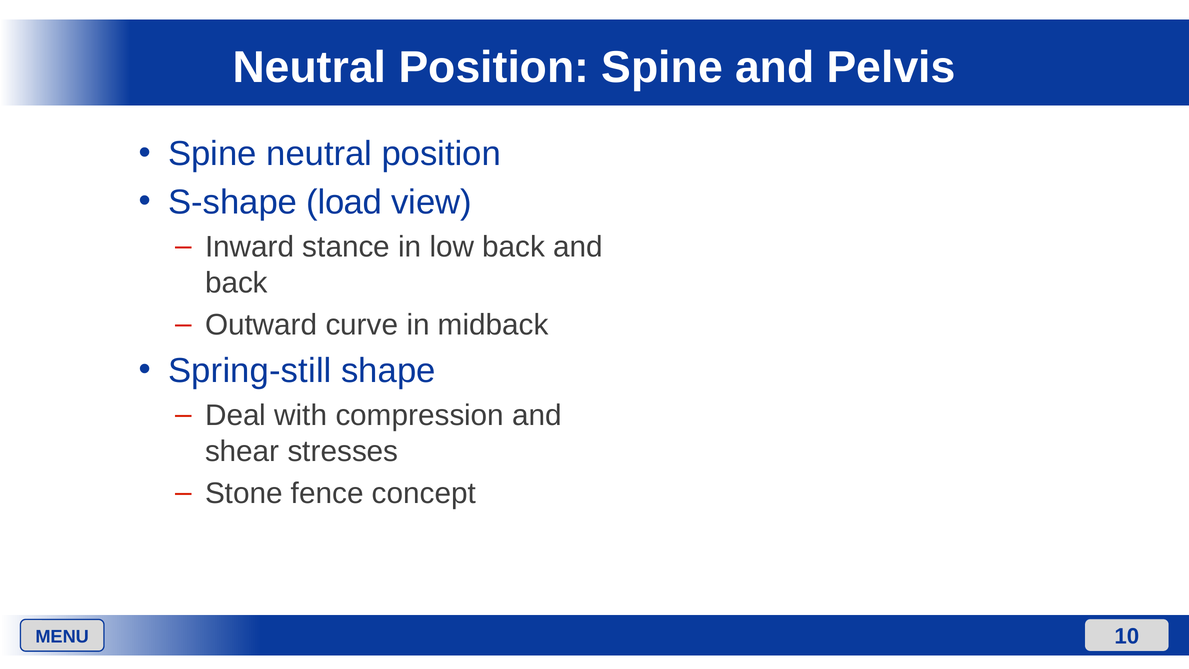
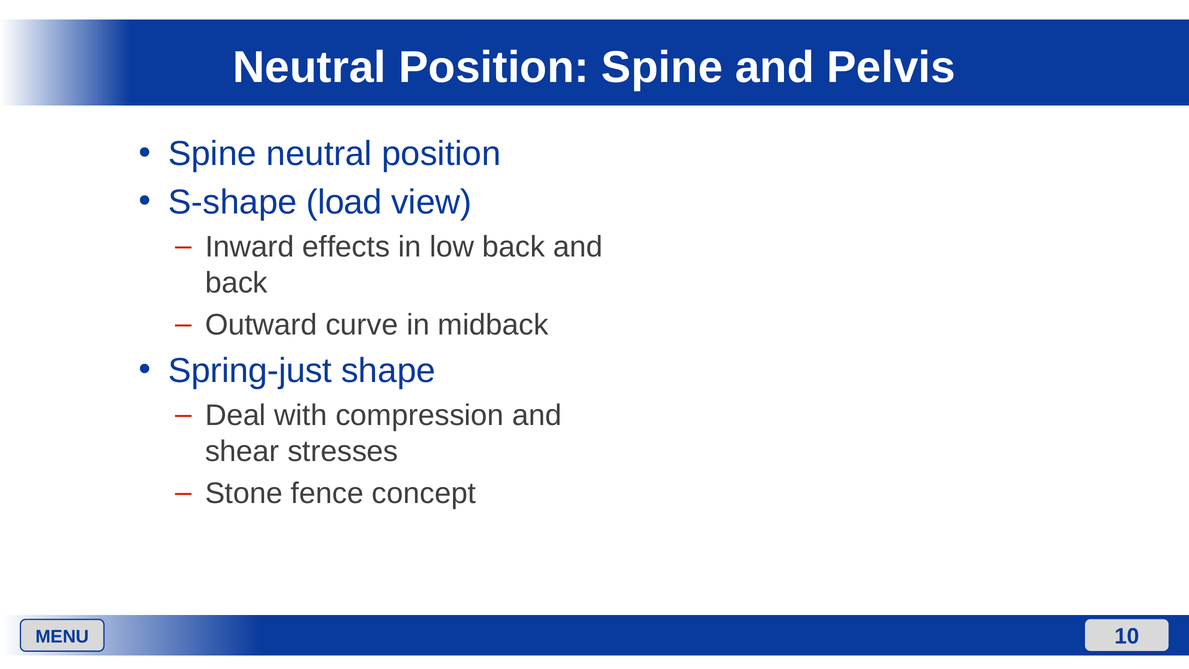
stance: stance -> effects (346, 247)
Spring-still: Spring-still -> Spring-just (250, 371)
